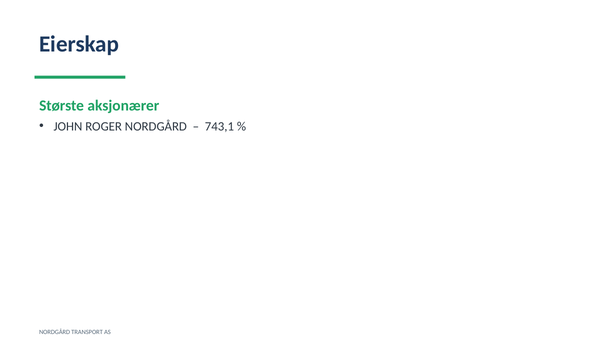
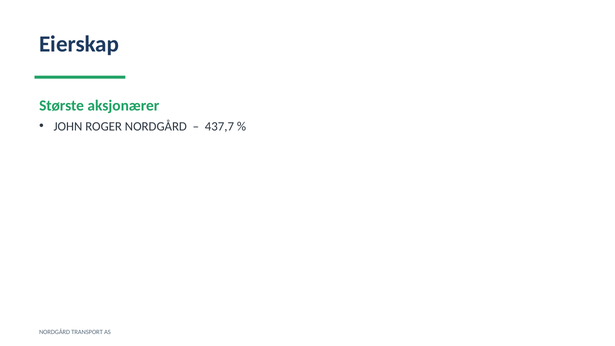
743,1: 743,1 -> 437,7 (219, 126)
